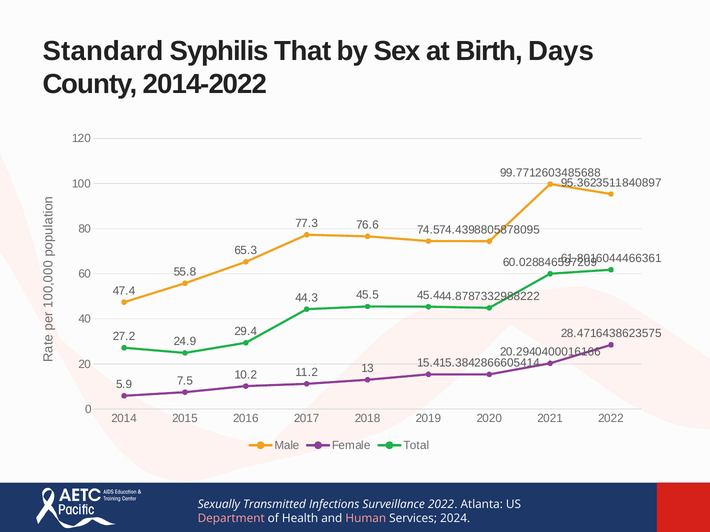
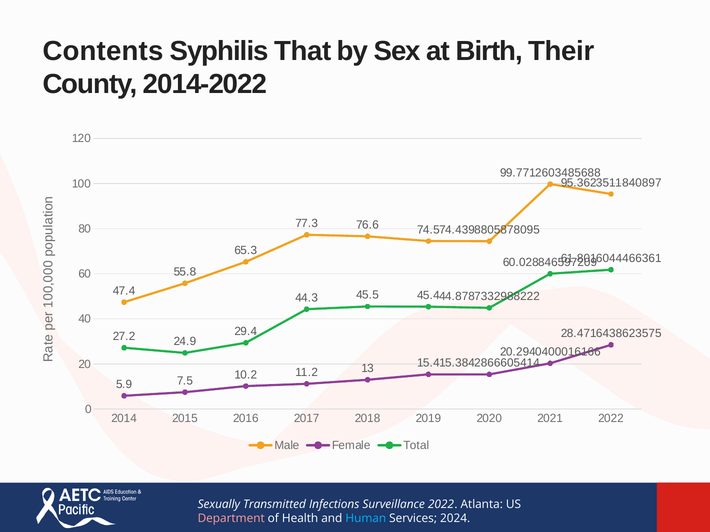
Standard: Standard -> Contents (103, 51)
Days: Days -> Their (561, 51)
Human colour: pink -> light blue (366, 519)
